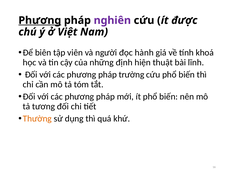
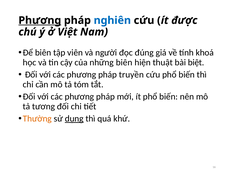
nghiên colour: purple -> blue (112, 20)
hành: hành -> đúng (144, 53)
những định: định -> biên (124, 63)
lĩnh: lĩnh -> biệt (196, 63)
trường: trường -> truyền (131, 75)
dụng underline: none -> present (74, 119)
